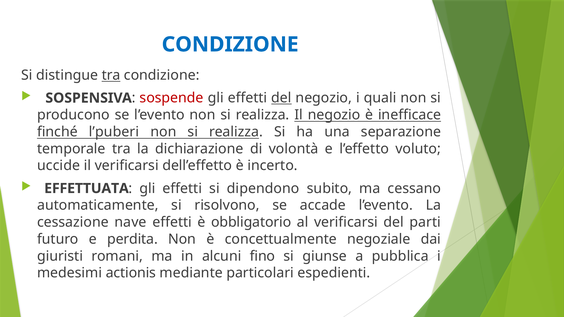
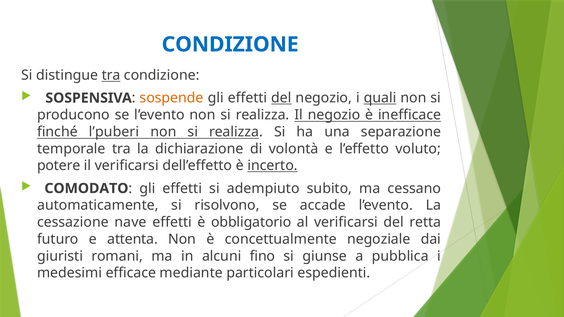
sospende colour: red -> orange (172, 98)
quali underline: none -> present (380, 98)
uccide: uccide -> potere (59, 166)
incerto underline: none -> present (273, 166)
EFFETTUATA: EFFETTUATA -> COMODATO (86, 189)
dipendono: dipendono -> adempiuto (263, 189)
parti: parti -> retta (425, 222)
perdita: perdita -> attenta (133, 239)
actionis: actionis -> efficace (131, 273)
